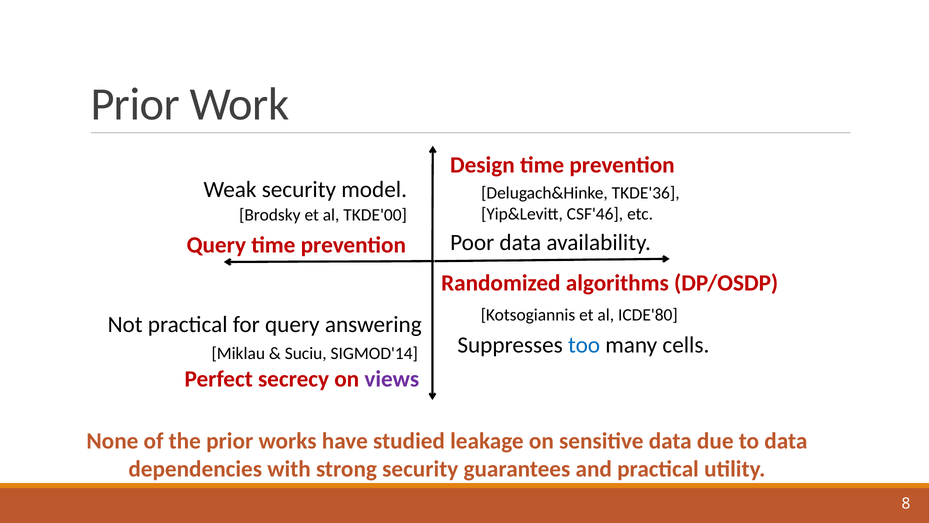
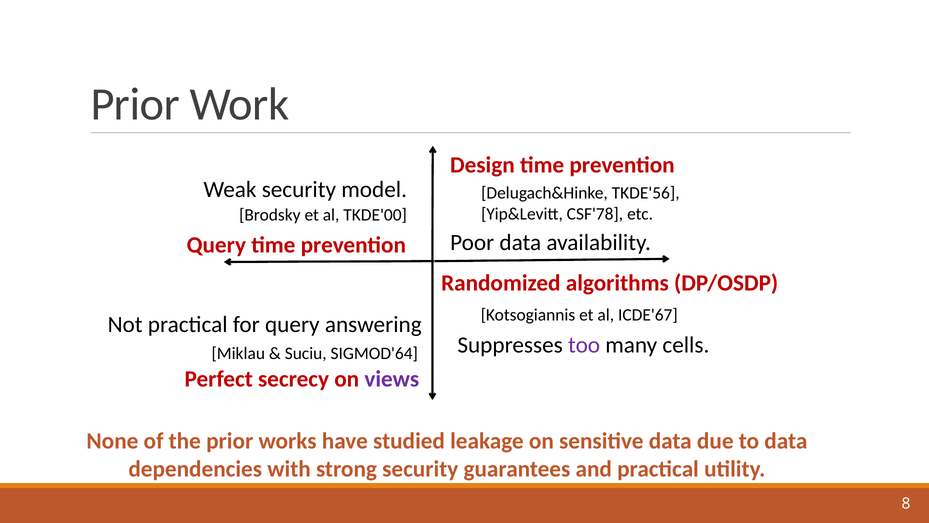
TKDE'36: TKDE'36 -> TKDE'56 (646, 193)
CSF'46: CSF'46 -> CSF'78 (595, 214)
ICDE'80: ICDE'80 -> ICDE'67 (648, 315)
too colour: blue -> purple (584, 345)
SIGMOD'14: SIGMOD'14 -> SIGMOD'64 (374, 353)
